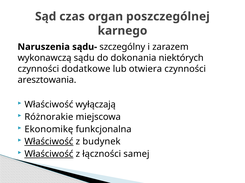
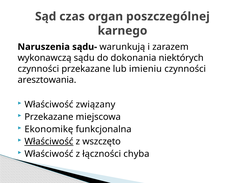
szczególny: szczególny -> warunkują (122, 47)
czynności dodatkowe: dodatkowe -> przekazane (86, 69)
otwiera: otwiera -> imieniu (145, 69)
wyłączają: wyłączają -> związany (96, 105)
Różnorakie: Różnorakie -> Przekazane (49, 117)
budynek: budynek -> wszczęto (102, 142)
Właściwość underline: present -> none (49, 155)
samej: samej -> chyba (136, 155)
